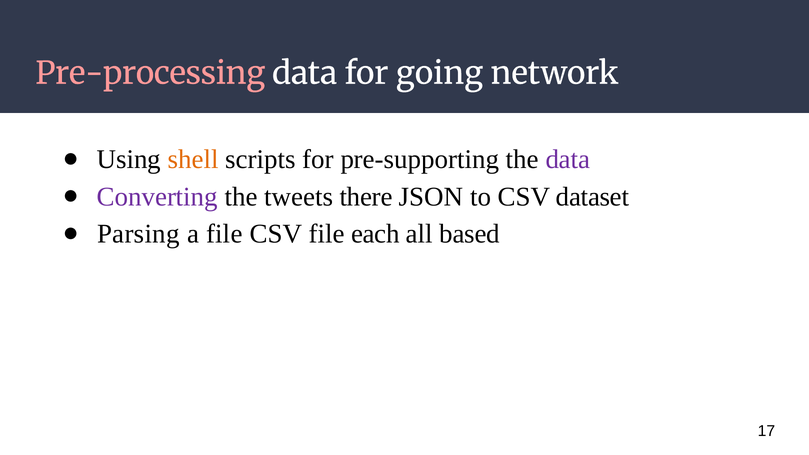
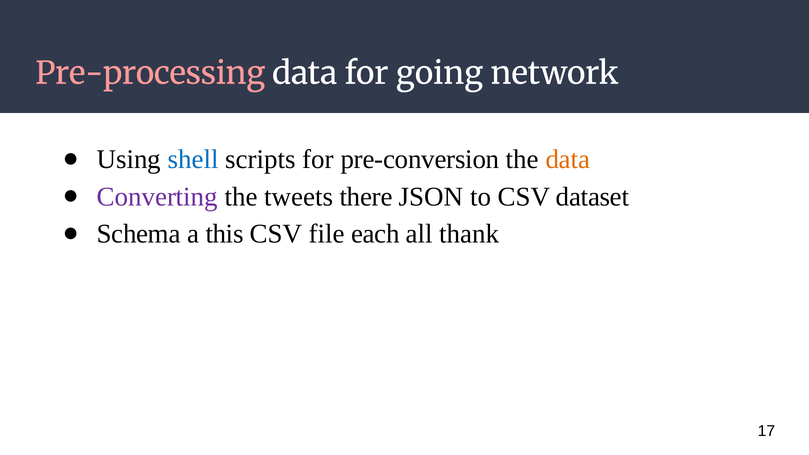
shell colour: orange -> blue (193, 160)
pre-supporting: pre-supporting -> pre-conversion (420, 160)
data colour: purple -> orange (568, 160)
Parsing: Parsing -> Schema (139, 234)
a file: file -> this (225, 234)
based: based -> thank (469, 234)
